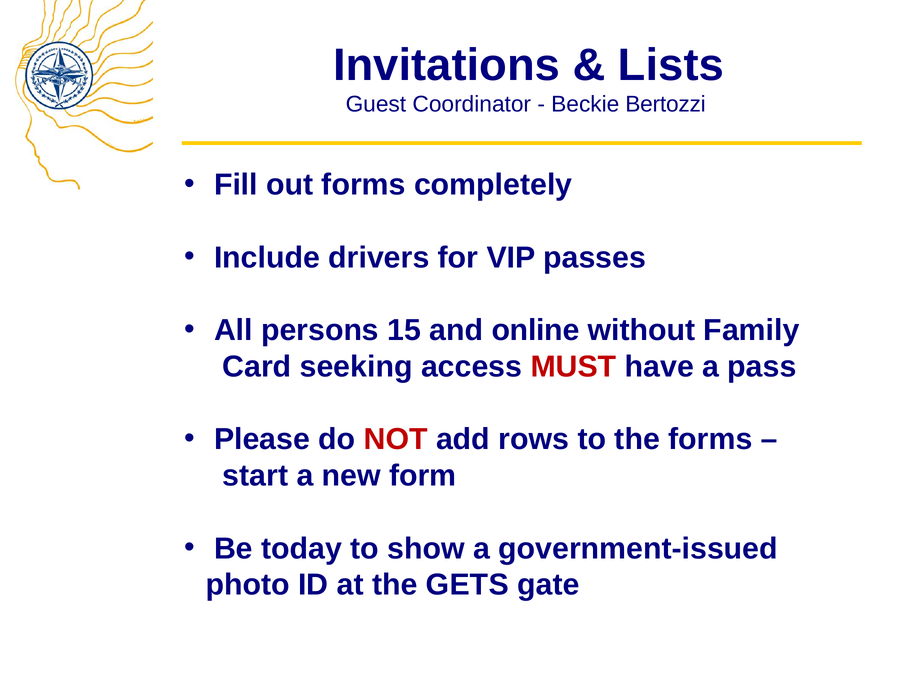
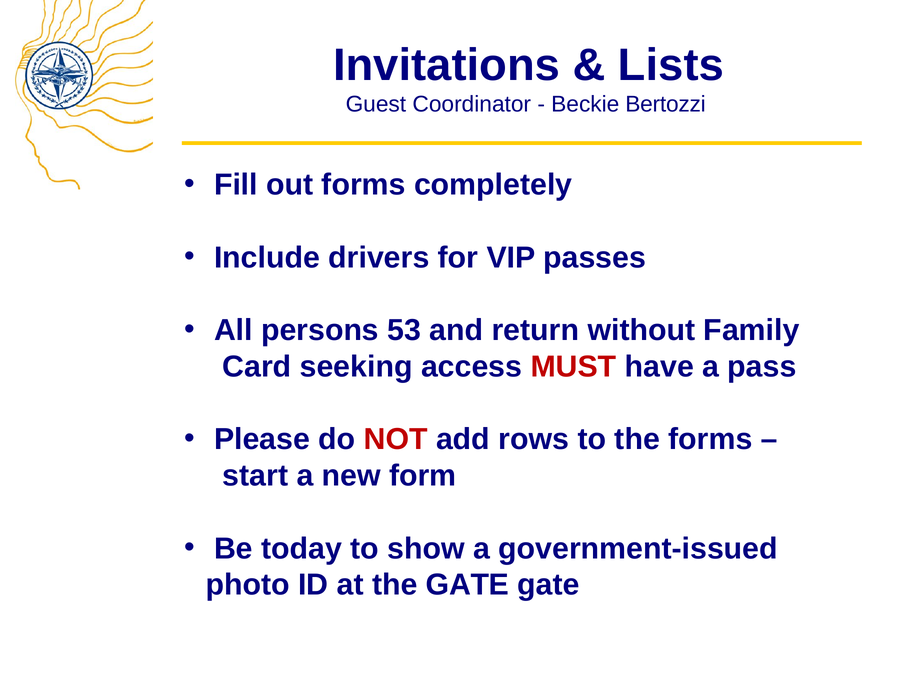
15: 15 -> 53 (404, 330)
online: online -> return (535, 330)
the GETS: GETS -> GATE (468, 585)
